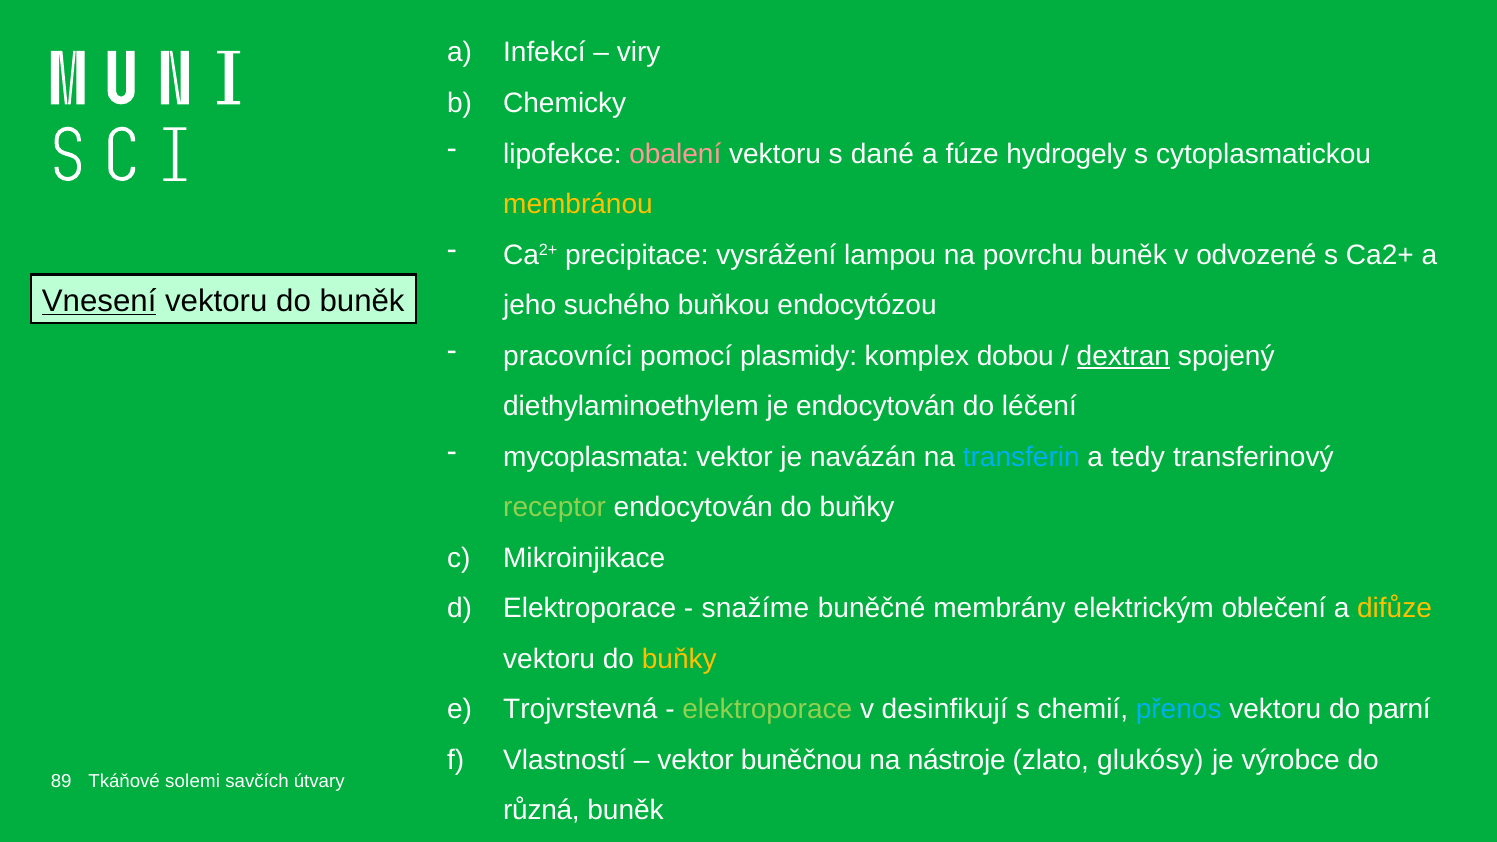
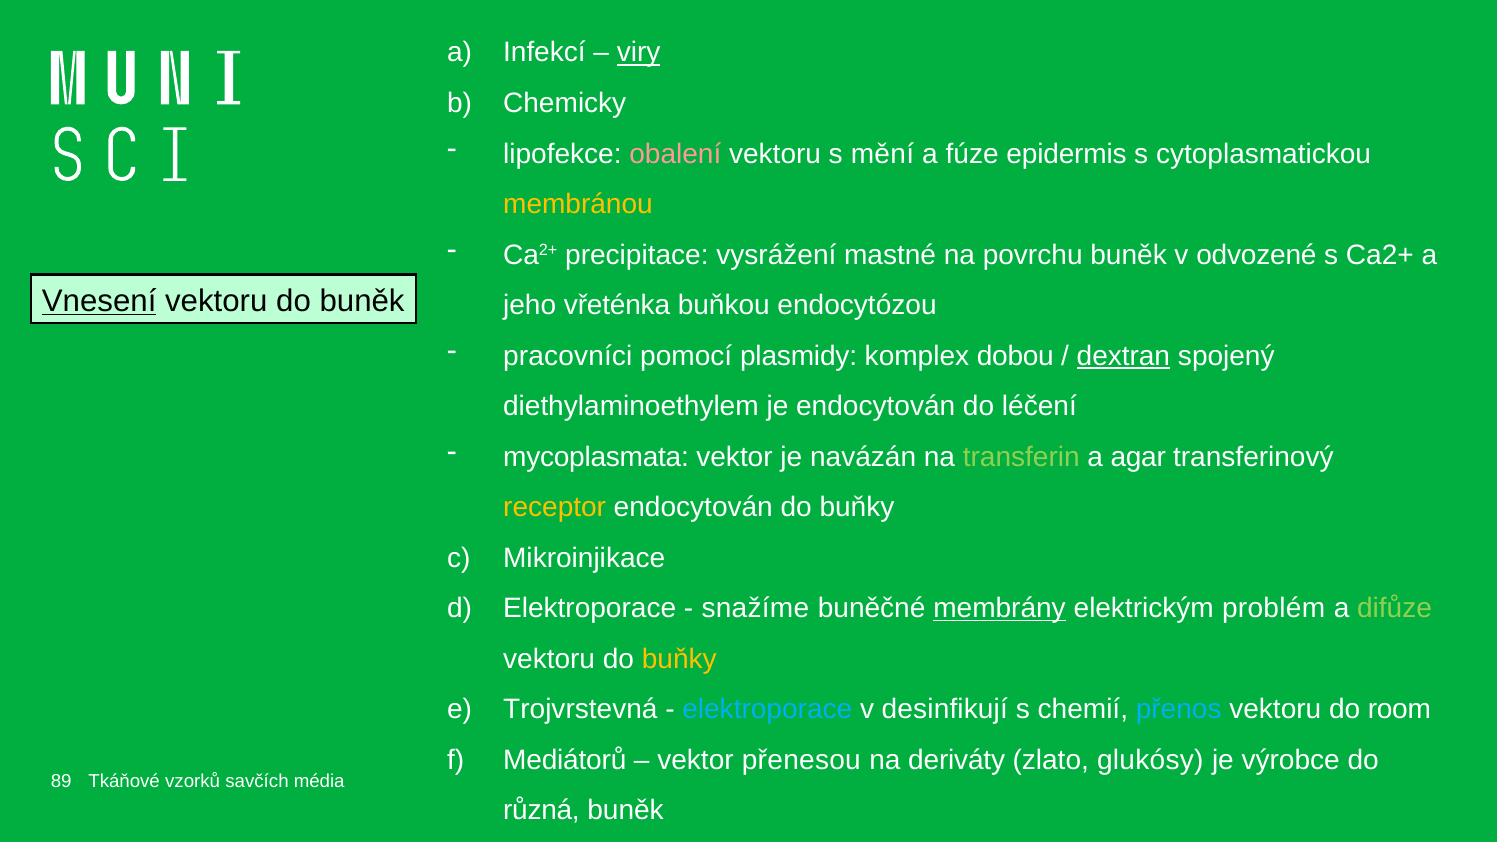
viry underline: none -> present (639, 53)
dané: dané -> mění (882, 154)
hydrogely: hydrogely -> epidermis (1067, 154)
lampou: lampou -> mastné (890, 255)
suchého: suchého -> vřeténka (617, 305)
transferin colour: light blue -> light green (1021, 457)
tedy: tedy -> agar (1138, 457)
receptor colour: light green -> yellow (555, 507)
membrány underline: none -> present (1000, 608)
oblečení: oblečení -> problém (1274, 608)
difůze colour: yellow -> light green (1395, 608)
elektroporace colour: light green -> light blue (767, 710)
parní: parní -> room (1399, 710)
Vlastností: Vlastností -> Mediátorů (565, 760)
buněčnou: buněčnou -> přenesou (801, 760)
nástroje: nástroje -> deriváty (957, 760)
solemi: solemi -> vzorků (193, 781)
útvary: útvary -> média (319, 781)
